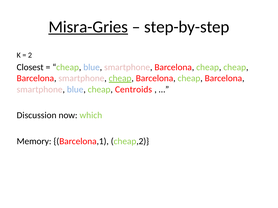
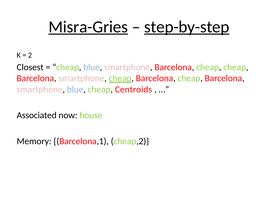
step-by-step underline: none -> present (187, 27)
Discussion: Discussion -> Associated (37, 116)
which: which -> house (91, 116)
